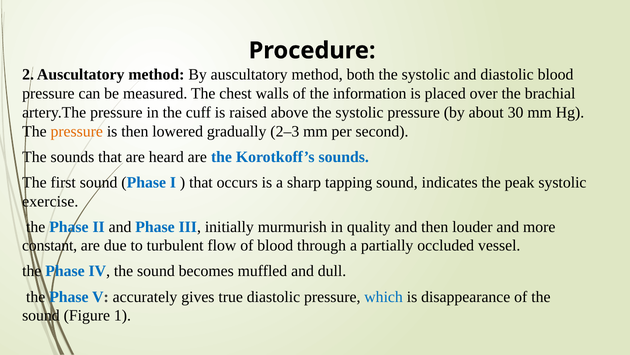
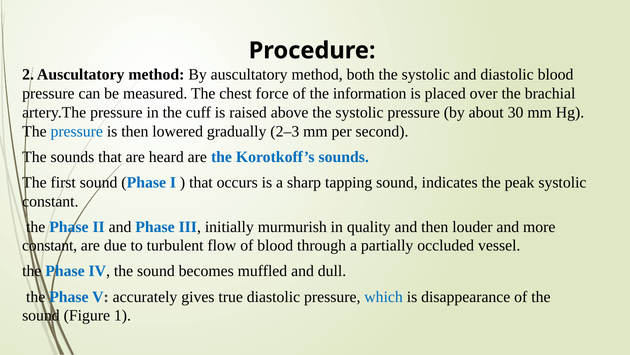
walls: walls -> force (272, 93)
pressure colour: orange -> blue (77, 131)
exercise: exercise -> constant (50, 201)
